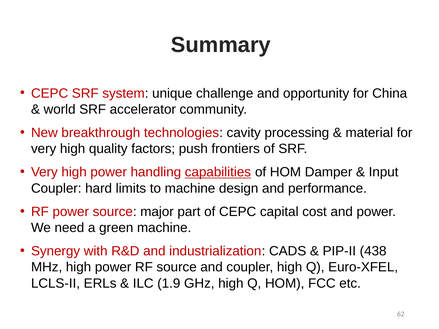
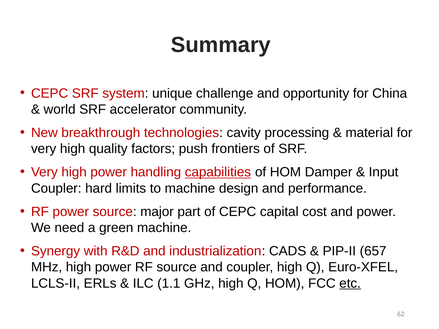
438: 438 -> 657 (373, 251)
1.9: 1.9 -> 1.1 (169, 284)
etc underline: none -> present (350, 284)
